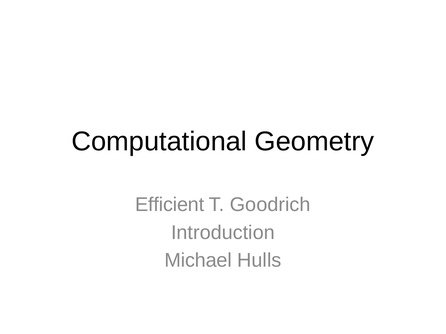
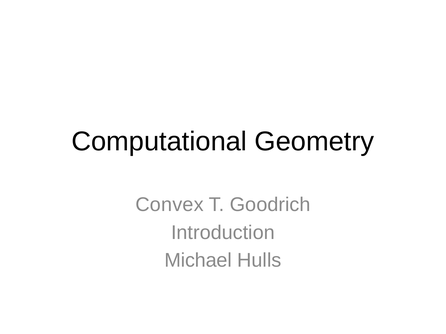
Efficient: Efficient -> Convex (170, 205)
